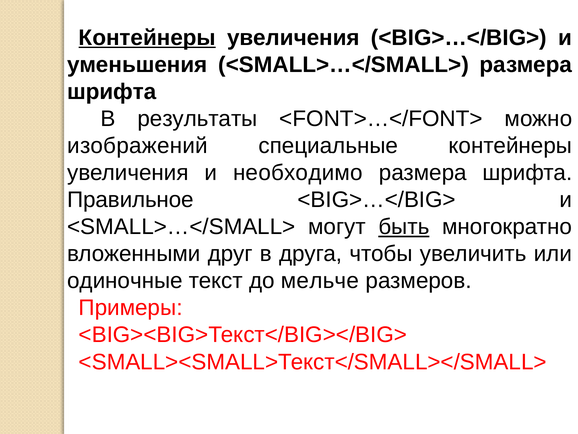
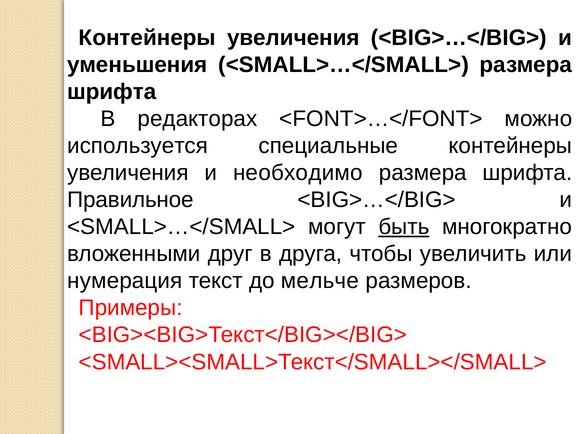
Контейнеры underline: present -> none (147, 38)
результаты: результаты -> редакторах (197, 119)
изображений: изображений -> используется (138, 146)
одиночные: одиночные -> нумерация (125, 281)
